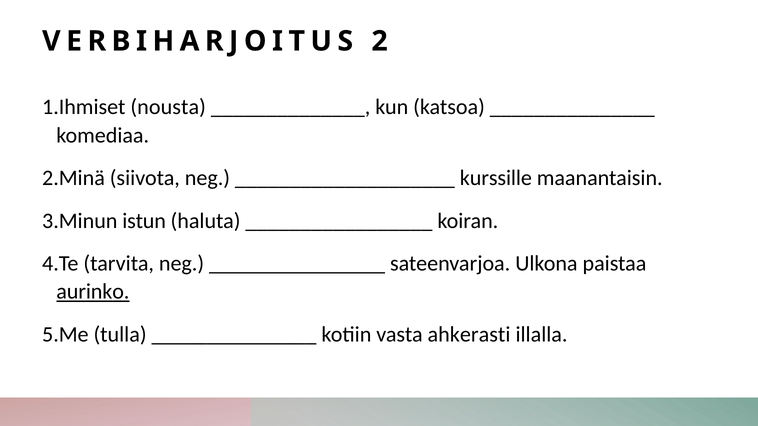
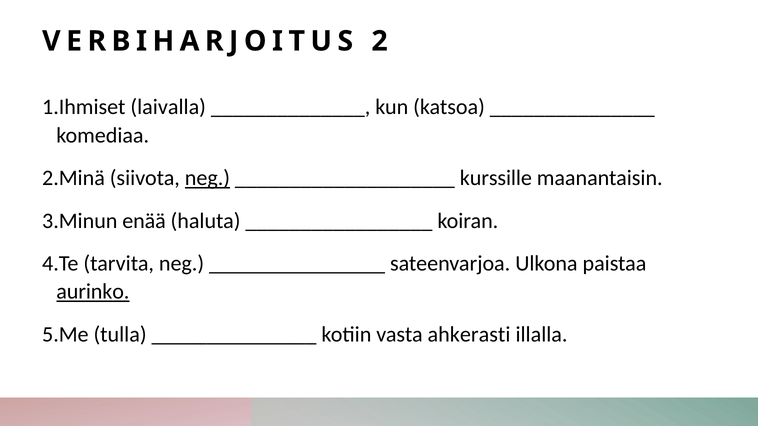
nousta: nousta -> laivalla (168, 107)
neg underline: none -> present (207, 178)
istun: istun -> enää (144, 221)
